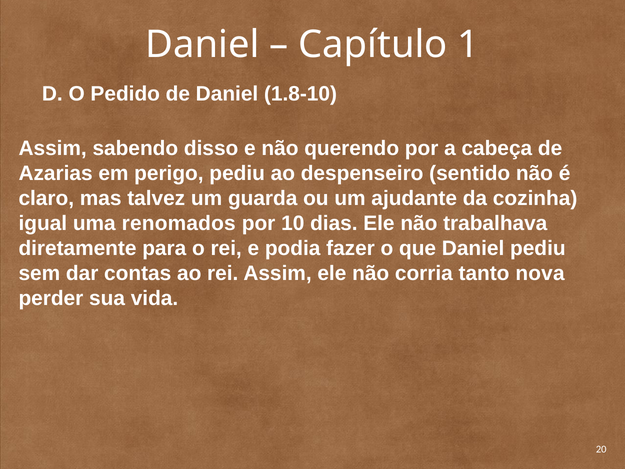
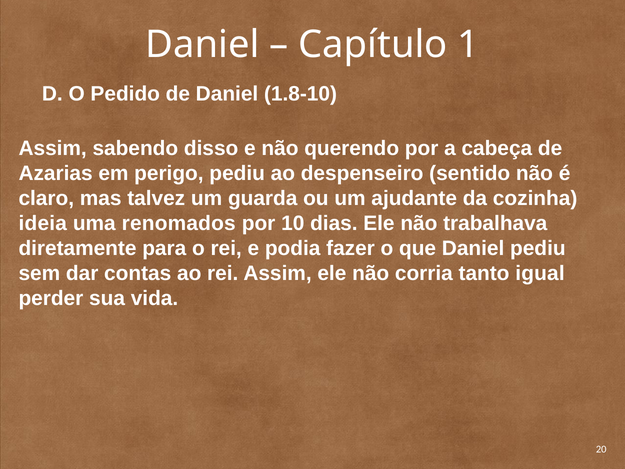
igual: igual -> ideia (43, 223)
nova: nova -> igual (540, 273)
